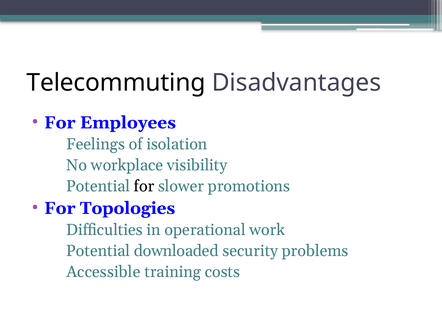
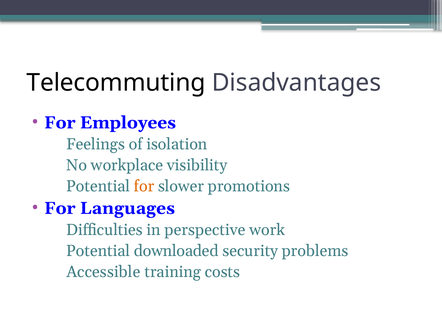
for colour: black -> orange (144, 186)
Topologies: Topologies -> Languages (127, 208)
operational: operational -> perspective (205, 230)
